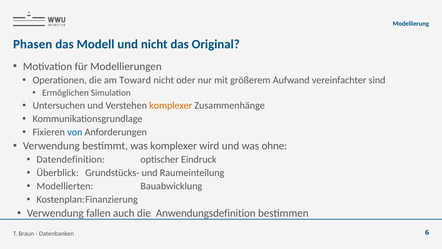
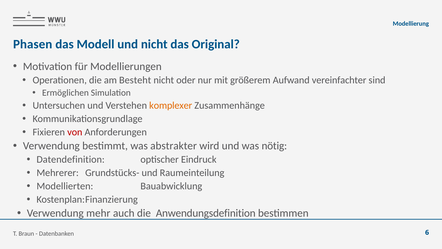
Toward: Toward -> Besteht (135, 80)
von colour: blue -> red (75, 132)
was komplexer: komplexer -> abstrakter (174, 146)
ohne: ohne -> nötig (274, 146)
Überblick: Überblick -> Mehrerer (58, 173)
fallen: fallen -> mehr (98, 213)
